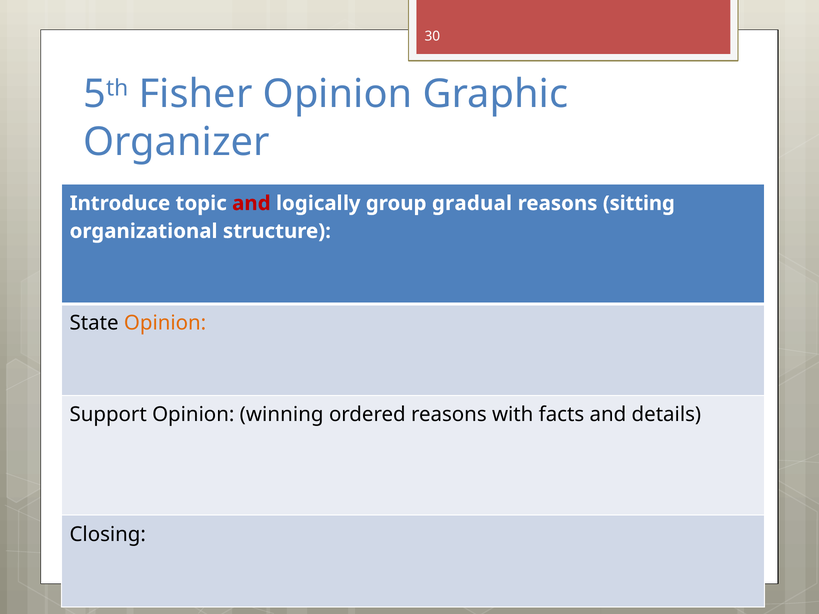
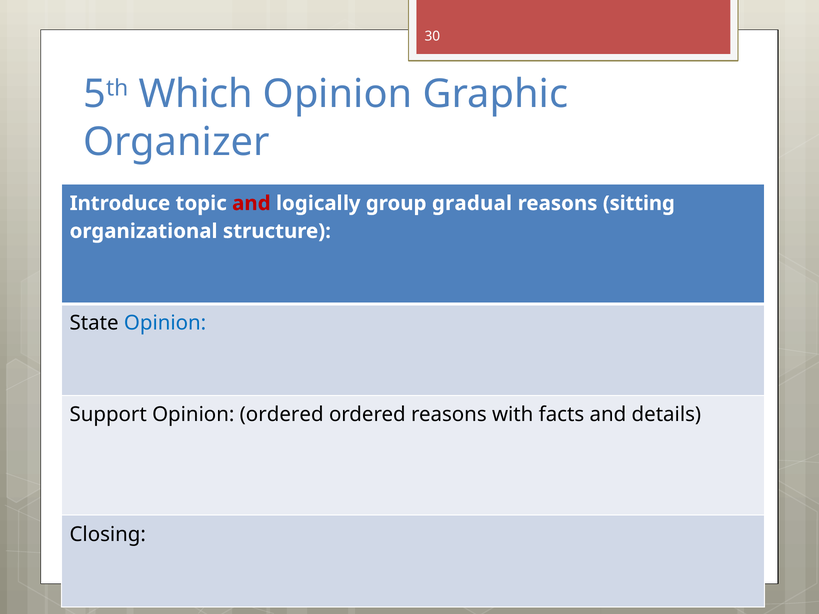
Fisher: Fisher -> Which (196, 94)
Opinion colour: orange -> blue (165, 323)
Opinion winning: winning -> ordered (282, 415)
